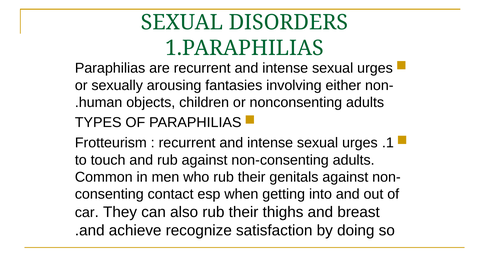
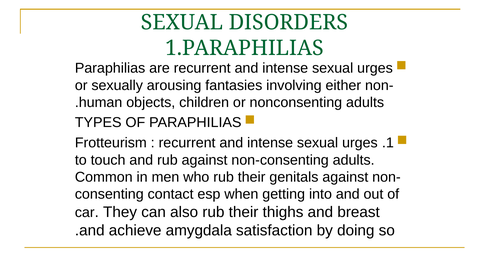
recognize: recognize -> amygdala (199, 230)
